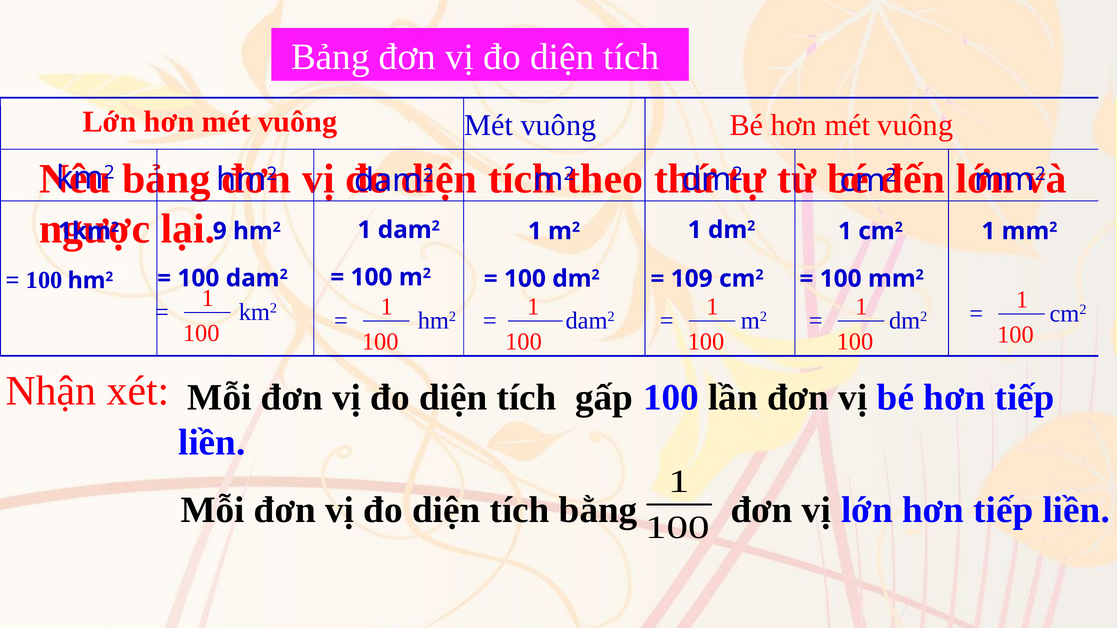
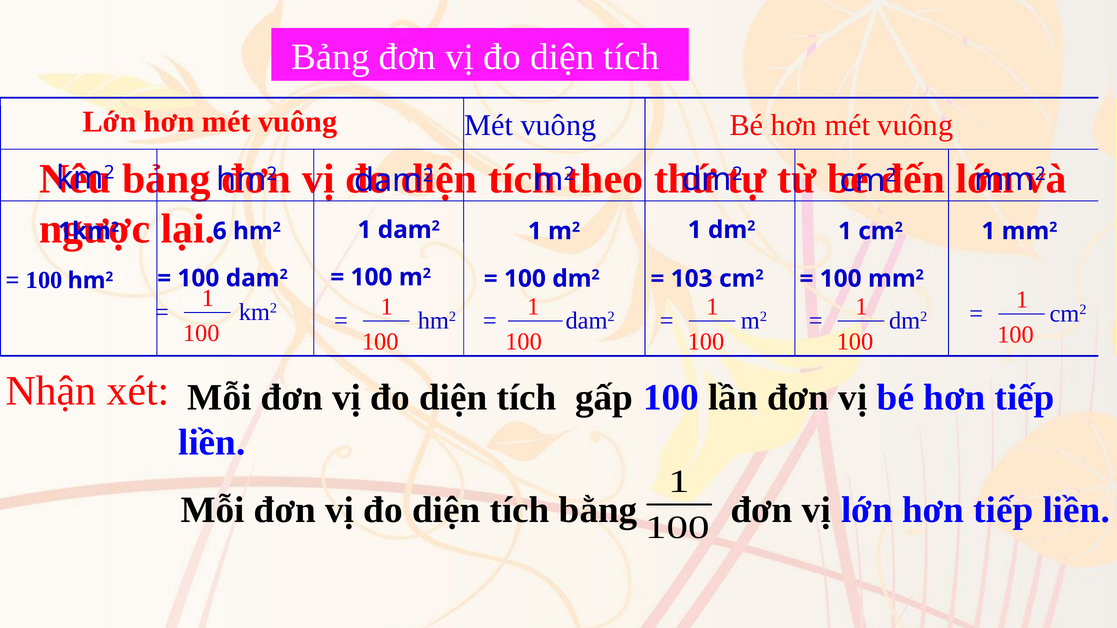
9: 9 -> 6 (220, 231)
109: 109 -> 103 (692, 279)
